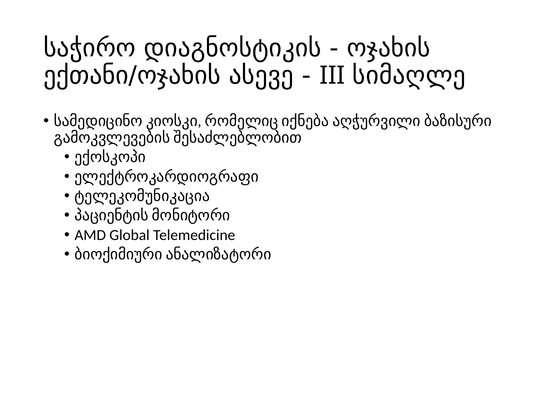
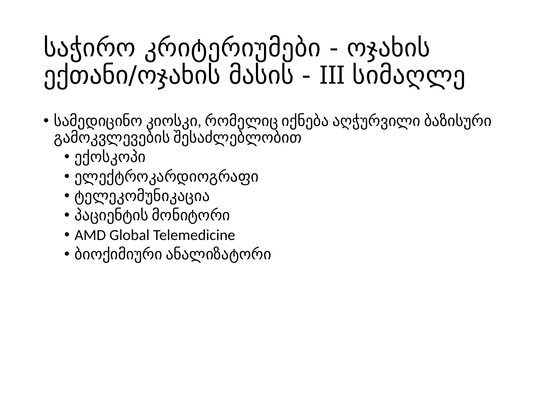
დიაგნოსტიკის: დიაგნოსტიკის -> კრიტერიუმები (233, 48)
ასევე: ასევე -> მასის (261, 76)
